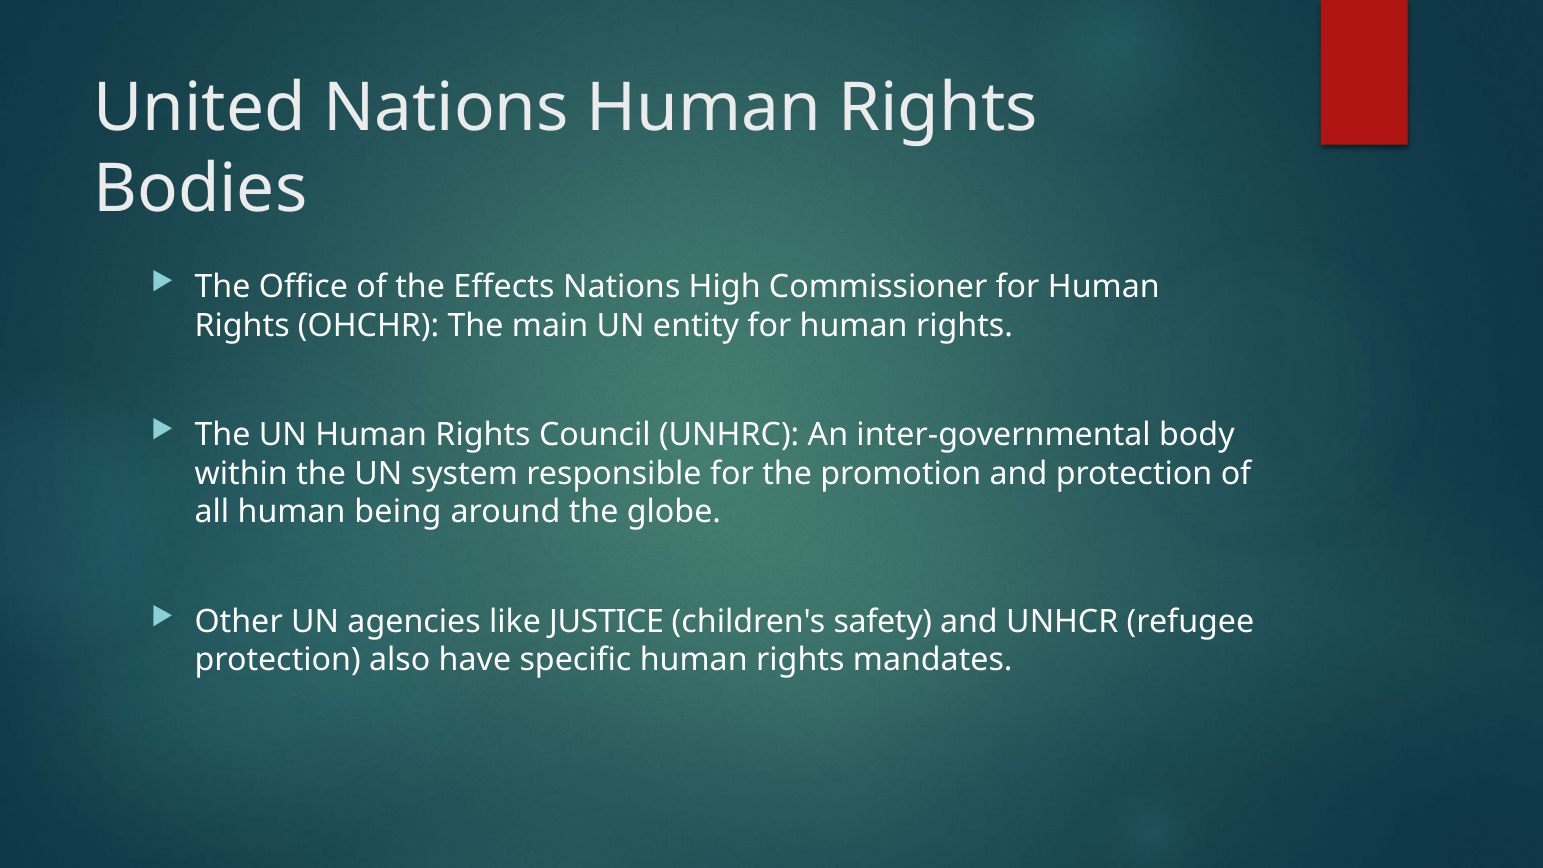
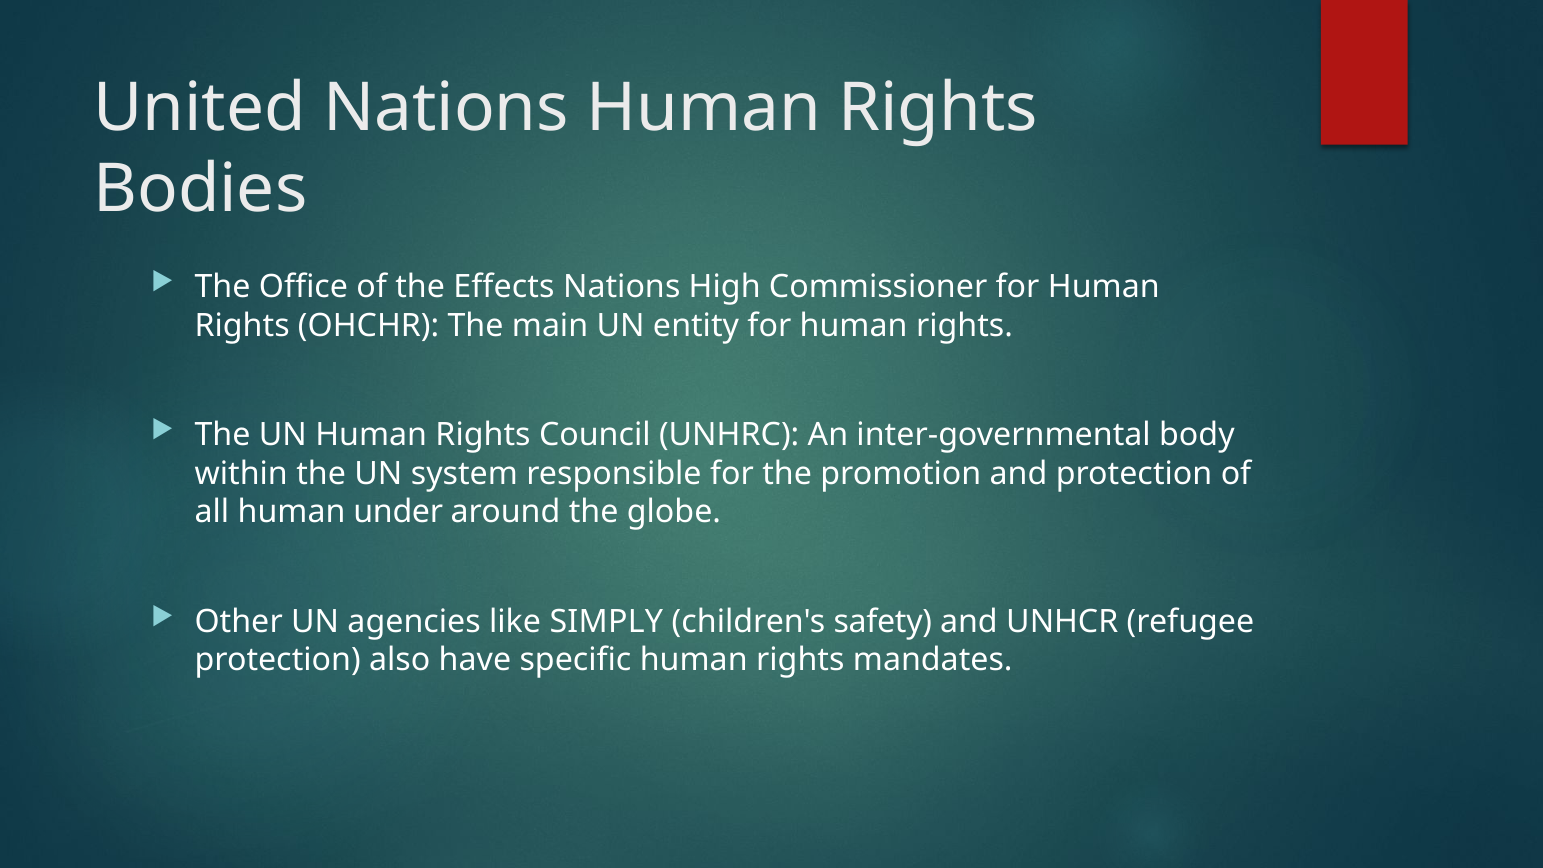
being: being -> under (398, 512)
JUSTICE: JUSTICE -> SIMPLY (606, 622)
